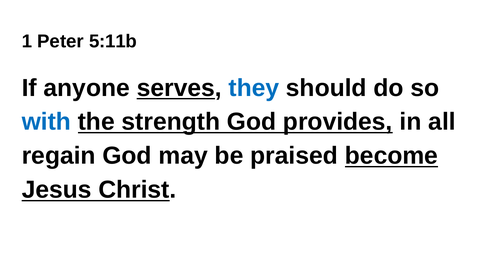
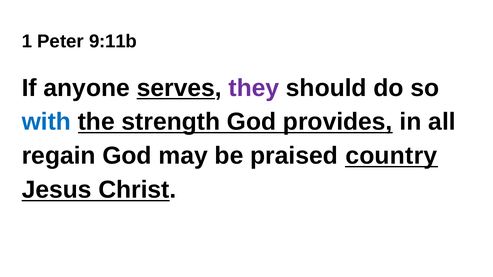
5:11b: 5:11b -> 9:11b (113, 41)
they colour: blue -> purple (254, 88)
become: become -> country (391, 156)
